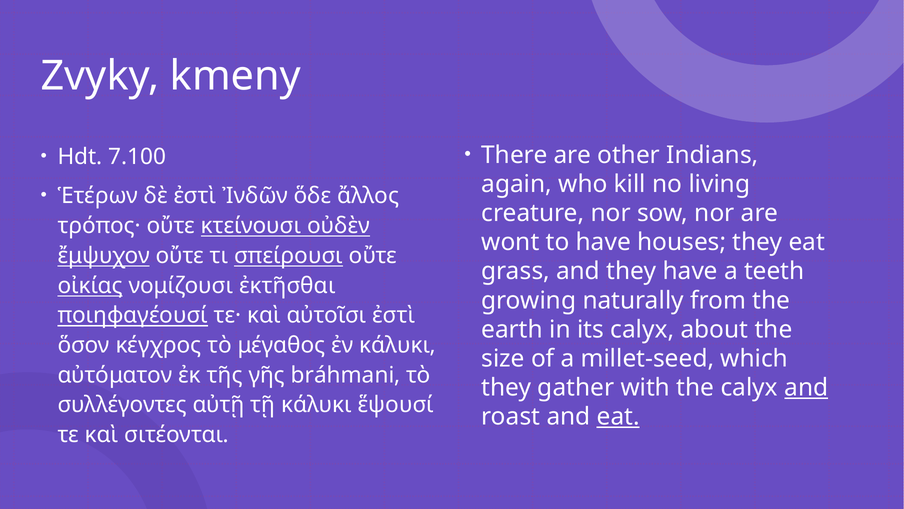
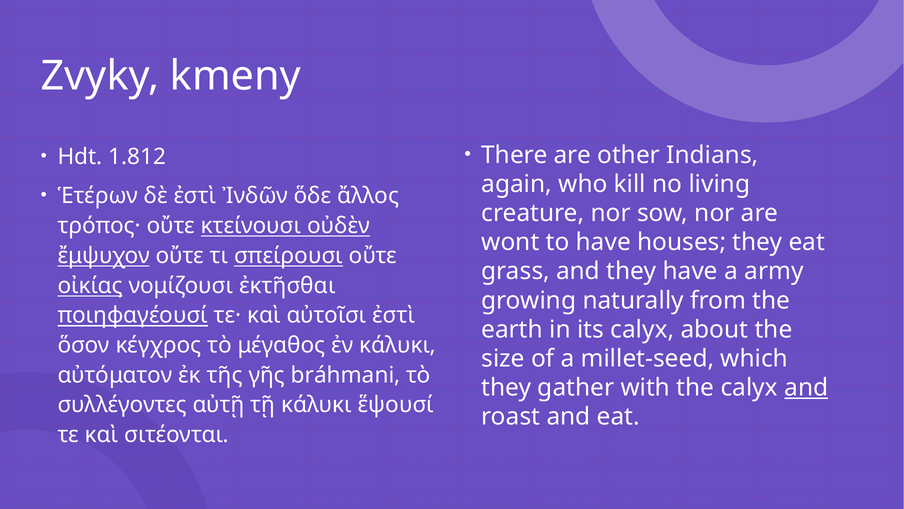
7.100: 7.100 -> 1.812 (137, 157)
teeth: teeth -> army (774, 271)
eat underline: present -> none (618, 416)
